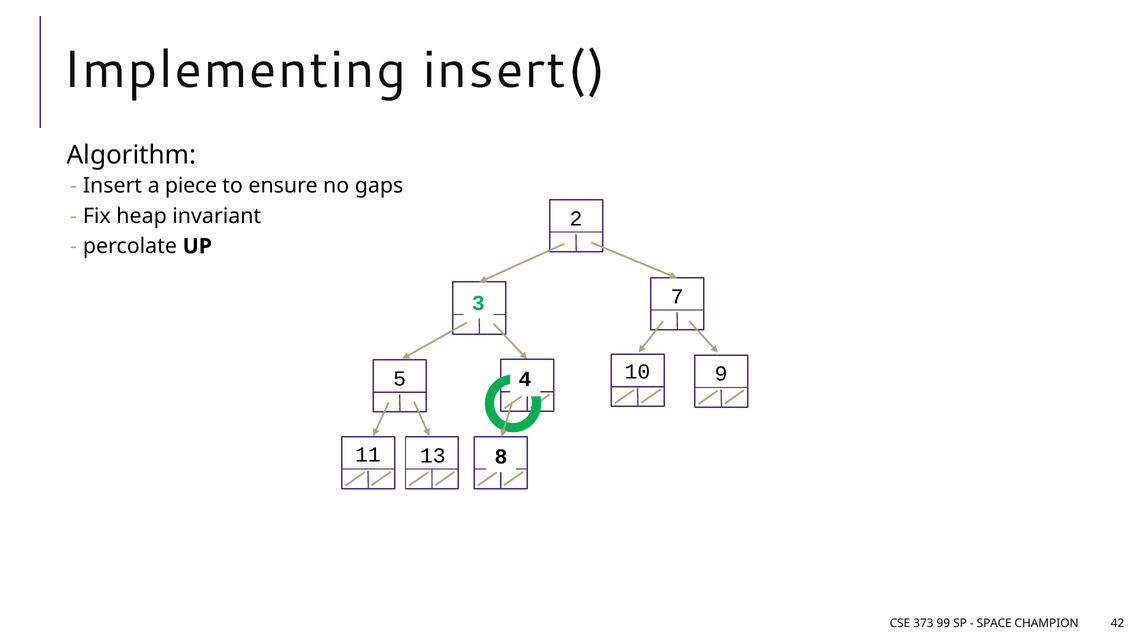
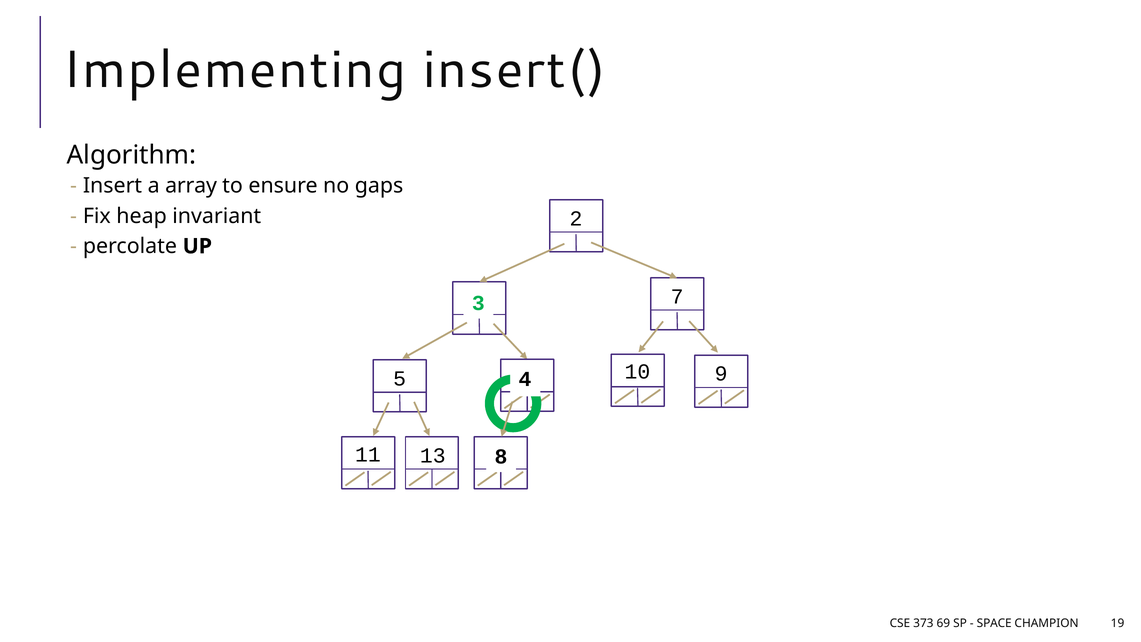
piece: piece -> array (191, 186)
99: 99 -> 69 (943, 623)
42: 42 -> 19 (1118, 623)
